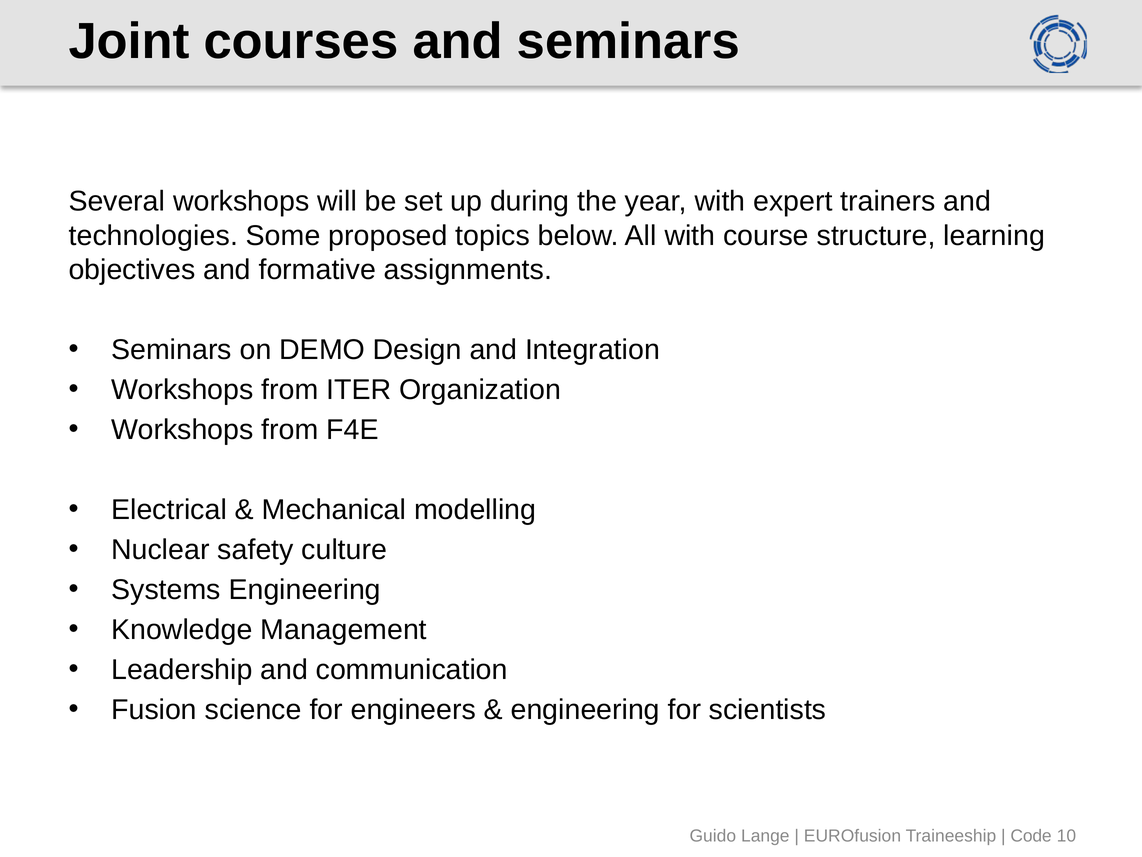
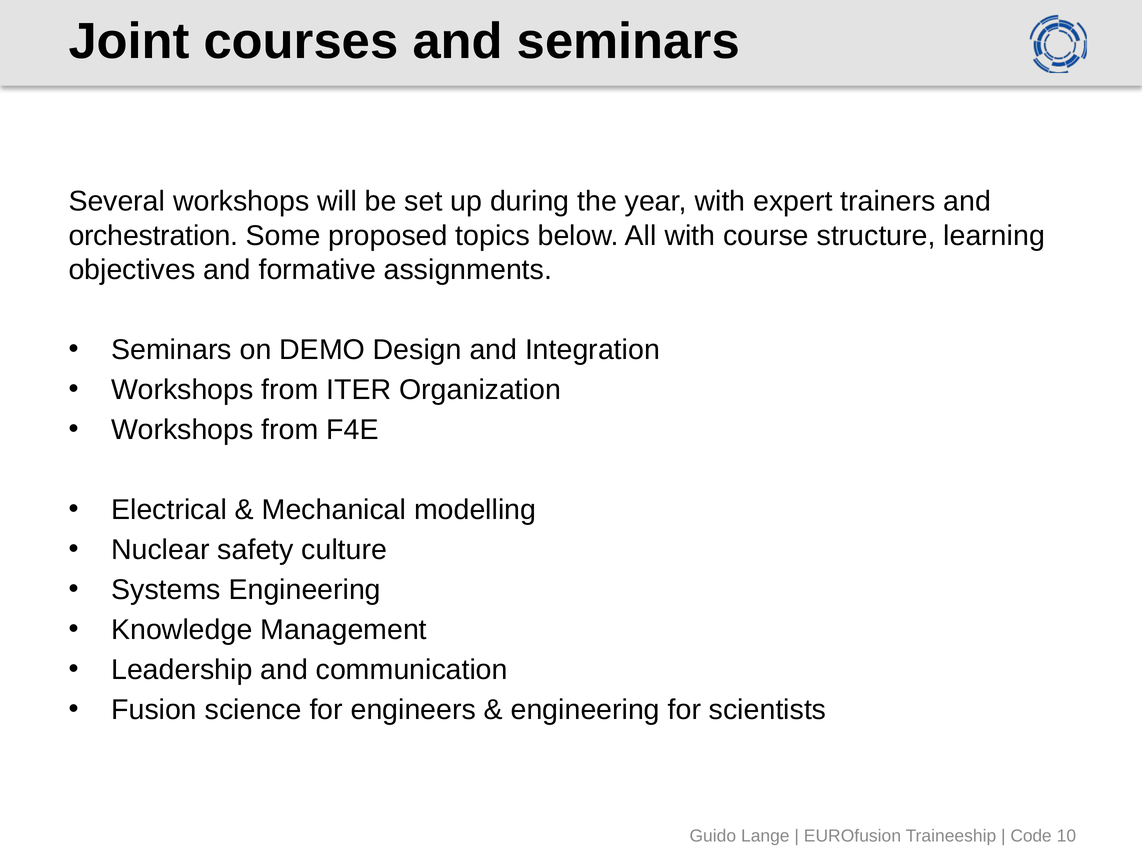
technologies: technologies -> orchestration (153, 236)
